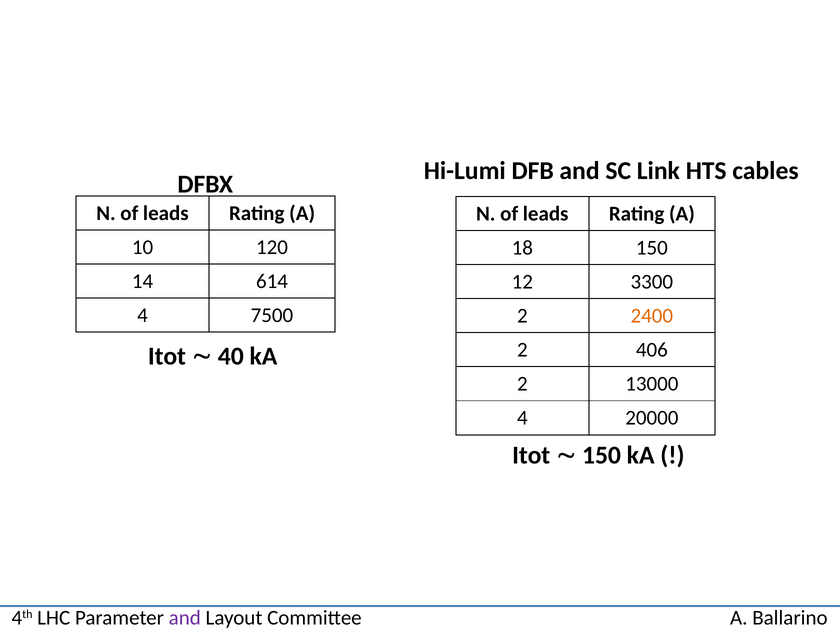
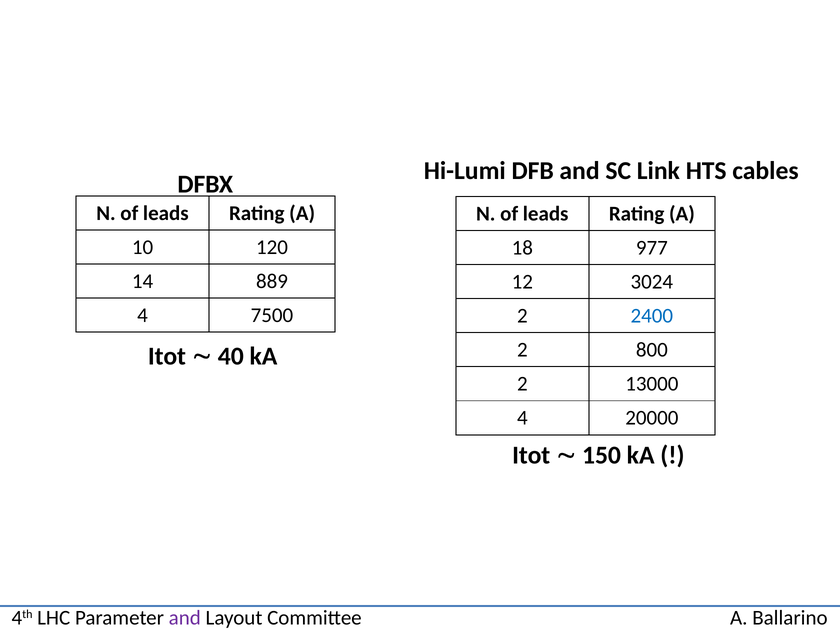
18 150: 150 -> 977 (652, 248)
614: 614 -> 889 (272, 281)
3300: 3300 -> 3024 (652, 282)
2400 colour: orange -> blue (652, 316)
406: 406 -> 800 (652, 350)
